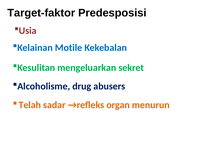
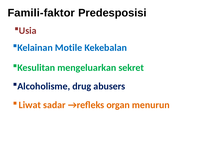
Target-faktor: Target-faktor -> Famili-faktor (41, 13)
Telah: Telah -> Liwat (30, 105)
